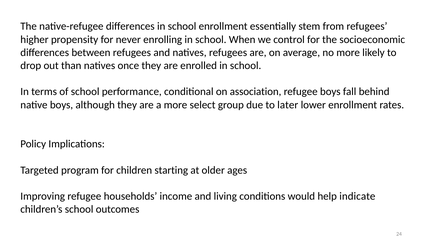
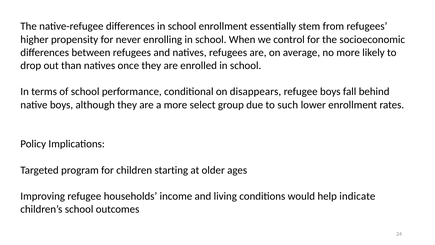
association: association -> disappears (256, 92)
later: later -> such (288, 105)
